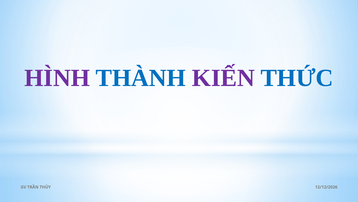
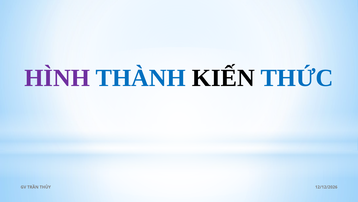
KIẾN colour: purple -> black (223, 78)
